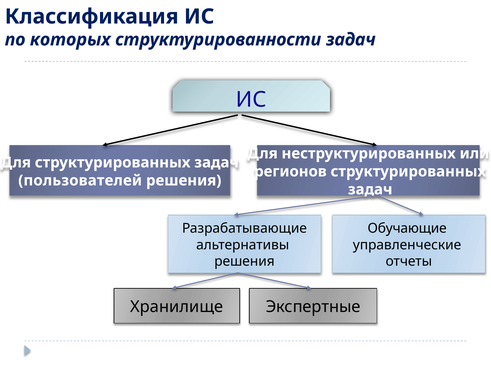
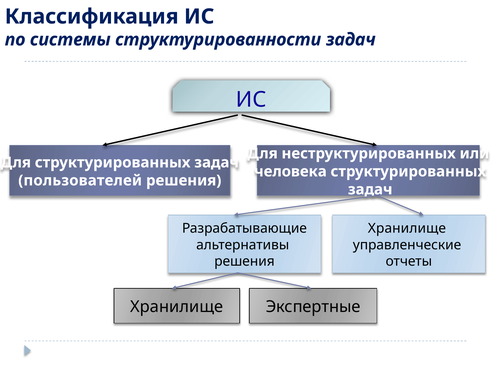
которых: которых -> системы (70, 40)
регионов: регионов -> человека (290, 172)
Обучающие: Обучающие -> Хранилище (407, 229)
